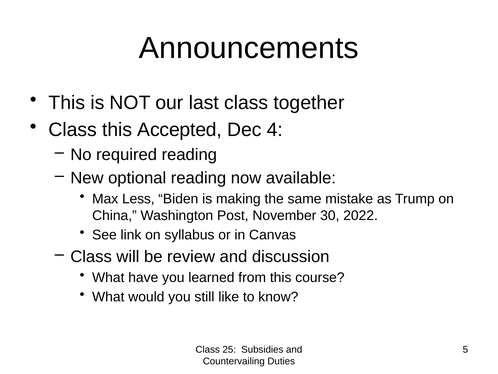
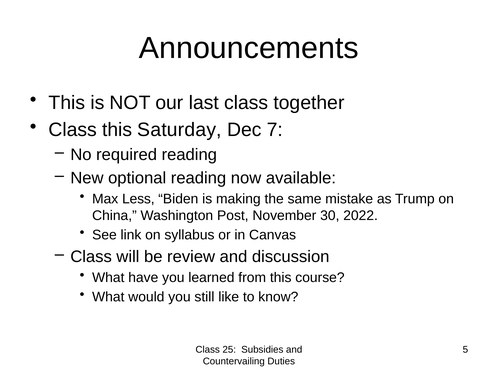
Accepted: Accepted -> Saturday (179, 130)
4: 4 -> 7 (275, 130)
